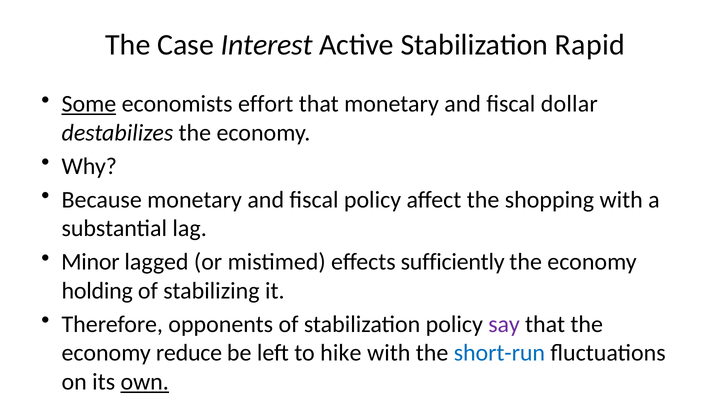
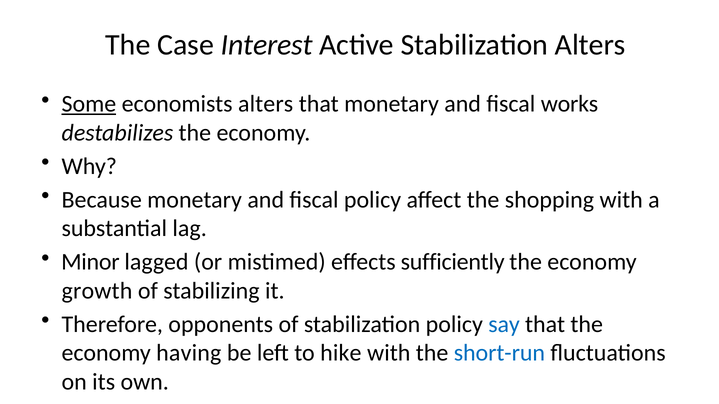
Stabilization Rapid: Rapid -> Alters (590, 45)
economists effort: effort -> alters (266, 104)
dollar: dollar -> works (570, 104)
holding: holding -> growth (97, 291)
say colour: purple -> blue (504, 325)
reduce: reduce -> having (189, 353)
own underline: present -> none (145, 382)
